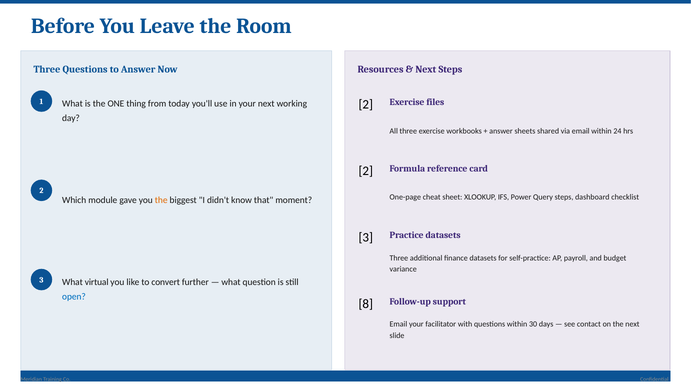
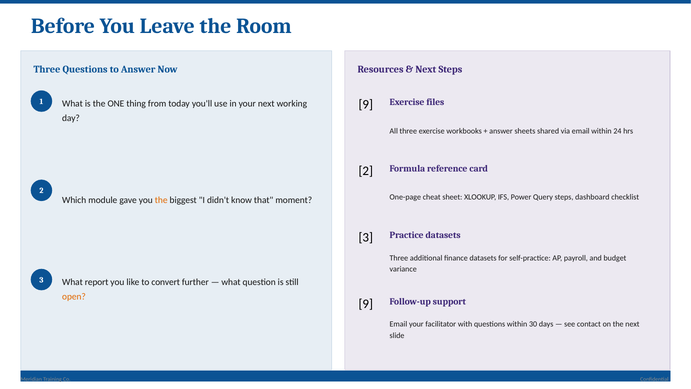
2: 2 -> 9 (366, 105)
virtual: virtual -> report (97, 282)
open colour: blue -> orange (74, 296)
8: 8 -> 9 (366, 304)
